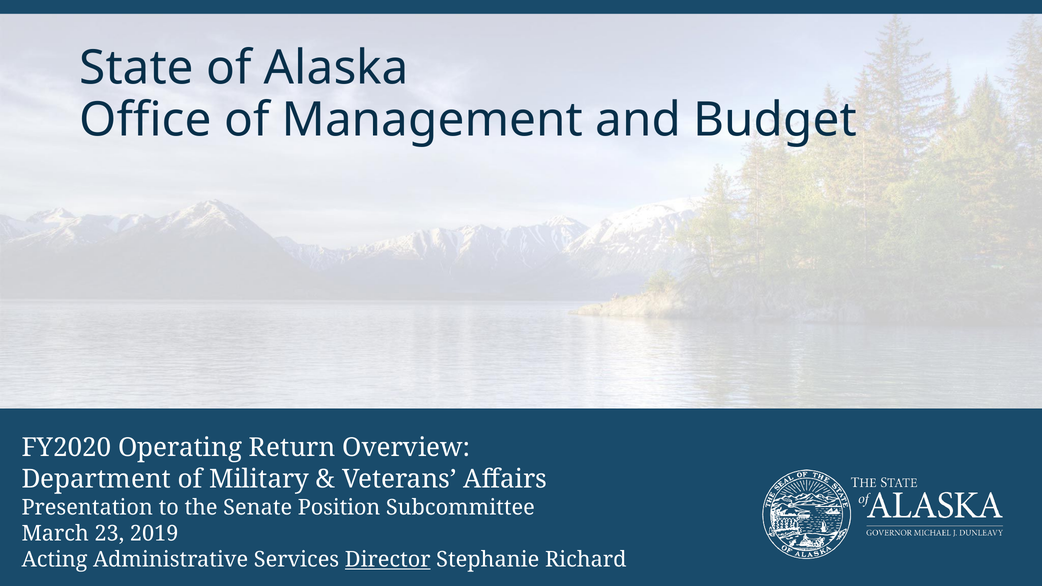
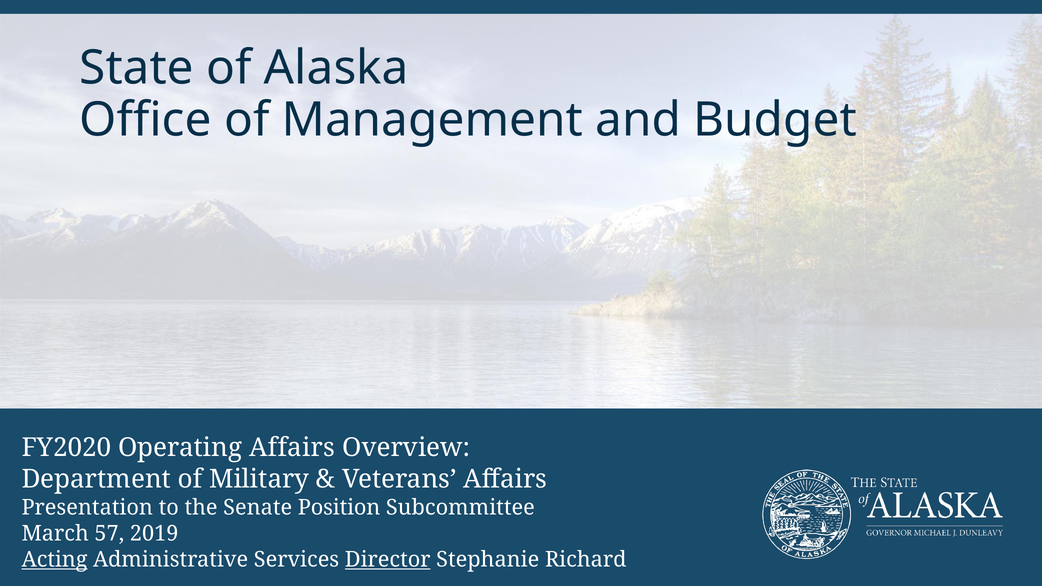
Operating Return: Return -> Affairs (292, 448)
23: 23 -> 57 (109, 534)
Acting underline: none -> present (55, 560)
